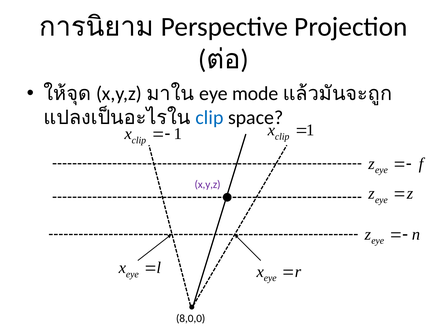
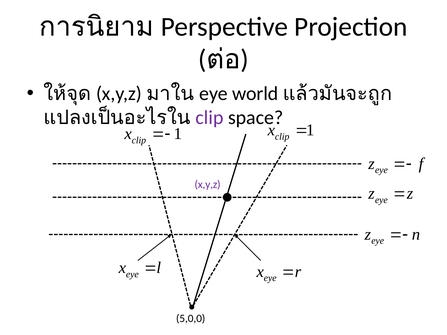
mode: mode -> world (255, 94)
clip colour: blue -> purple (210, 118)
8,0,0: 8,0,0 -> 5,0,0 (191, 319)
